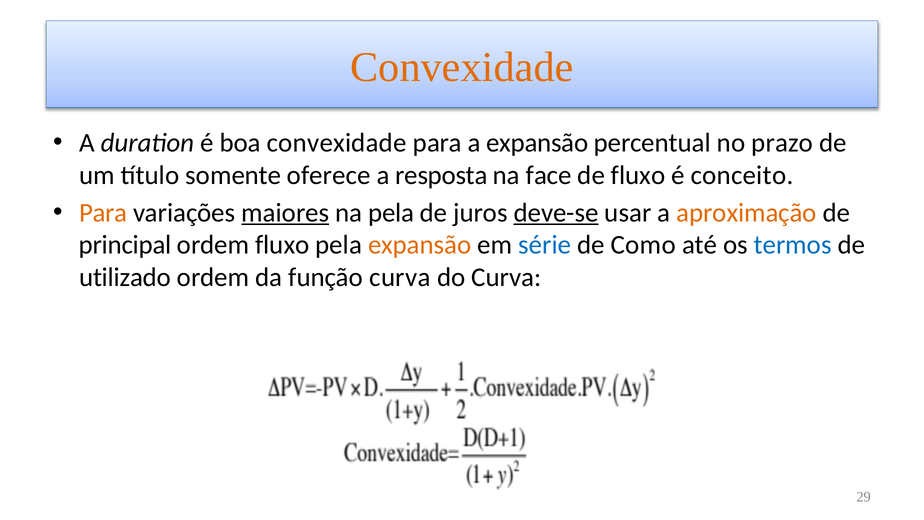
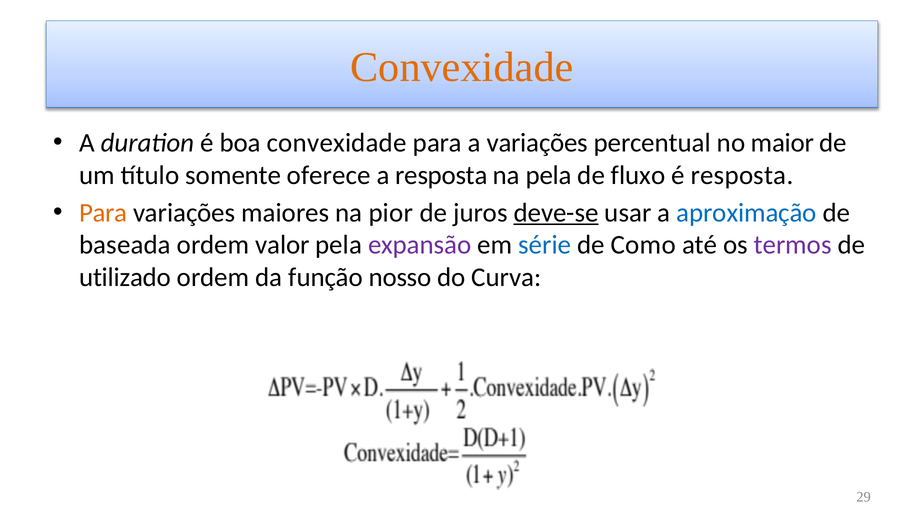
a expansão: expansão -> variações (537, 143)
prazo: prazo -> maior (782, 143)
na face: face -> pela (549, 175)
é conceito: conceito -> resposta (742, 175)
maiores underline: present -> none (285, 213)
na pela: pela -> pior (391, 213)
aproximação colour: orange -> blue (746, 213)
principal: principal -> baseada (125, 245)
ordem fluxo: fluxo -> valor (282, 245)
expansão colour: orange -> purple (420, 245)
termos colour: blue -> purple (793, 245)
função curva: curva -> nosso (400, 277)
